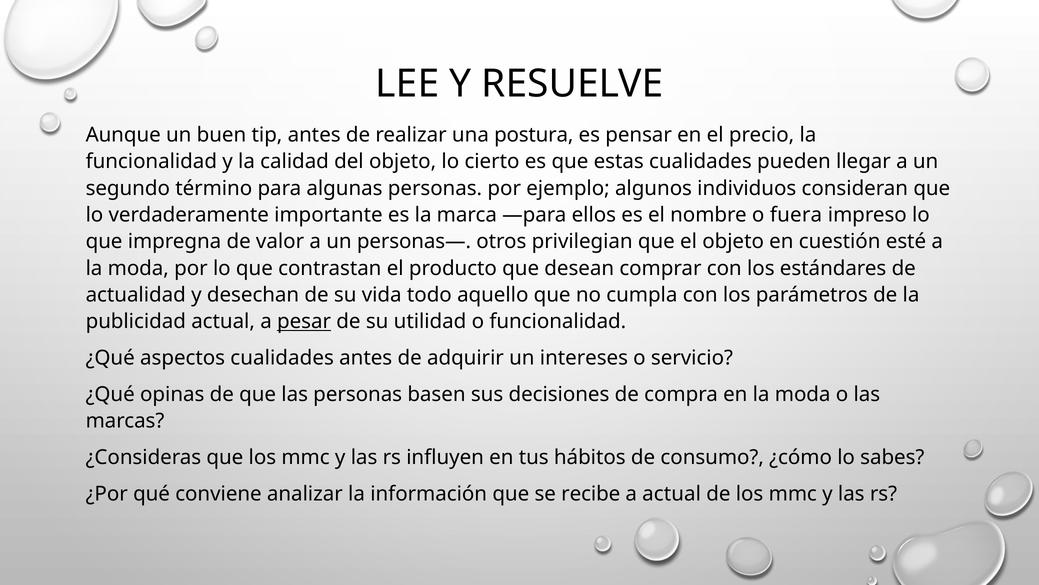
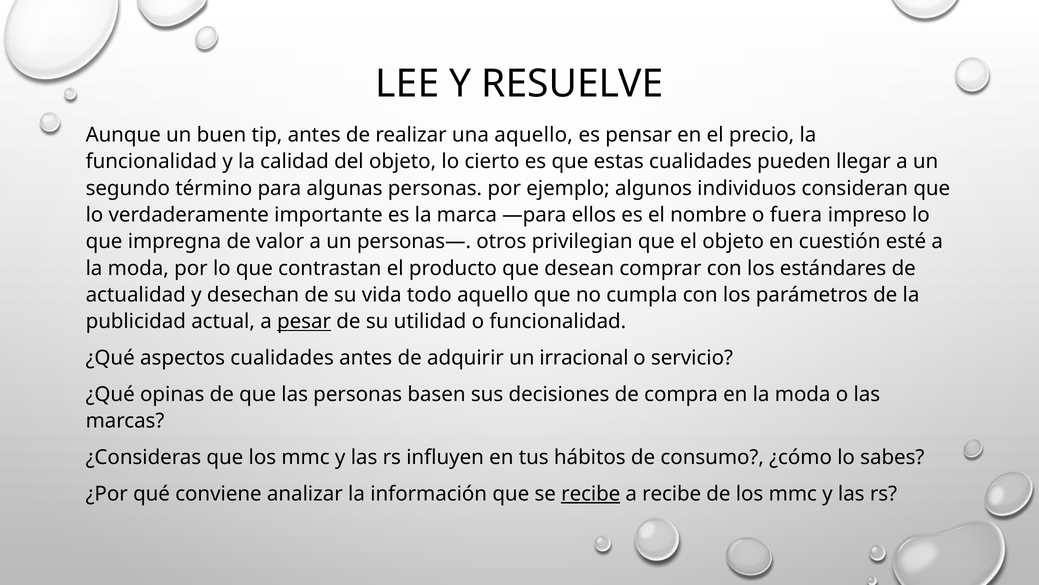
una postura: postura -> aquello (534, 135)
intereses: intereses -> irracional (584, 358)
recibe underline: none -> present (591, 493)
a actual: actual -> recibe (672, 493)
